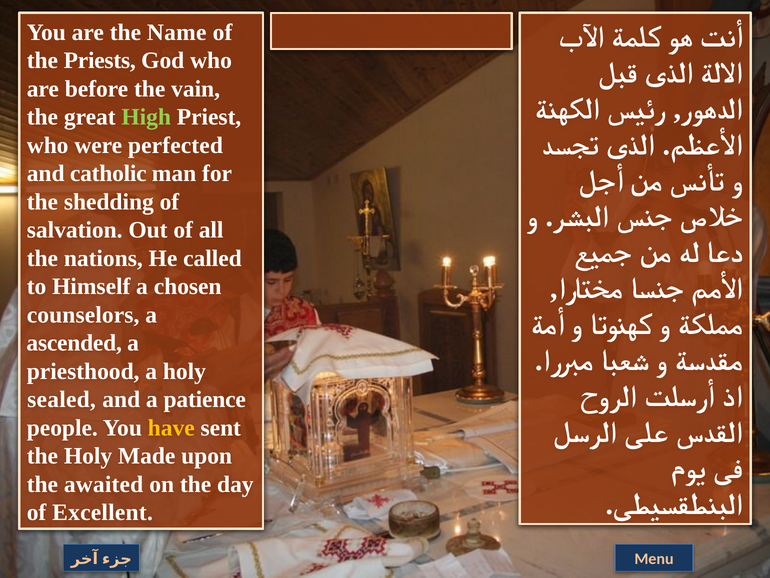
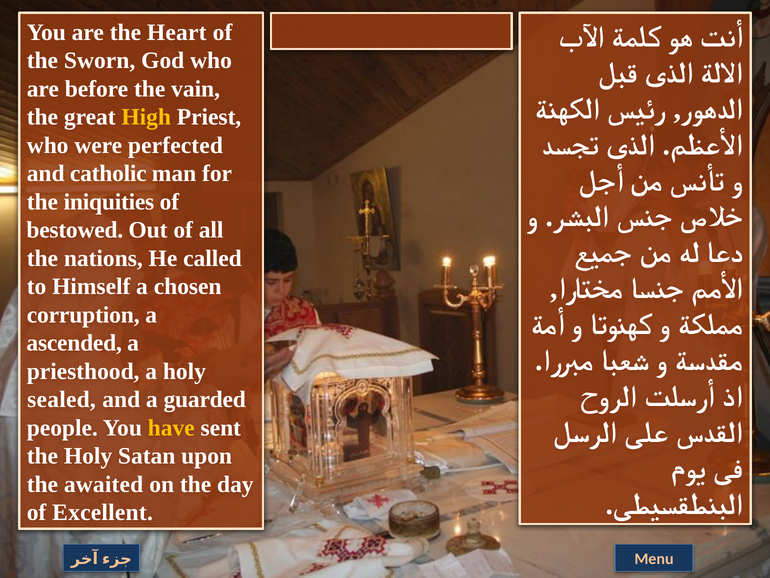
Name: Name -> Heart (177, 32)
Priests: Priests -> Sworn (100, 61)
High colour: light green -> yellow (146, 117)
shedding: shedding -> iniquities (109, 202)
salvation: salvation -> bestowed (75, 230)
counselors: counselors -> corruption (83, 315)
patience: patience -> guarded (205, 399)
Made: Made -> Satan (147, 456)
